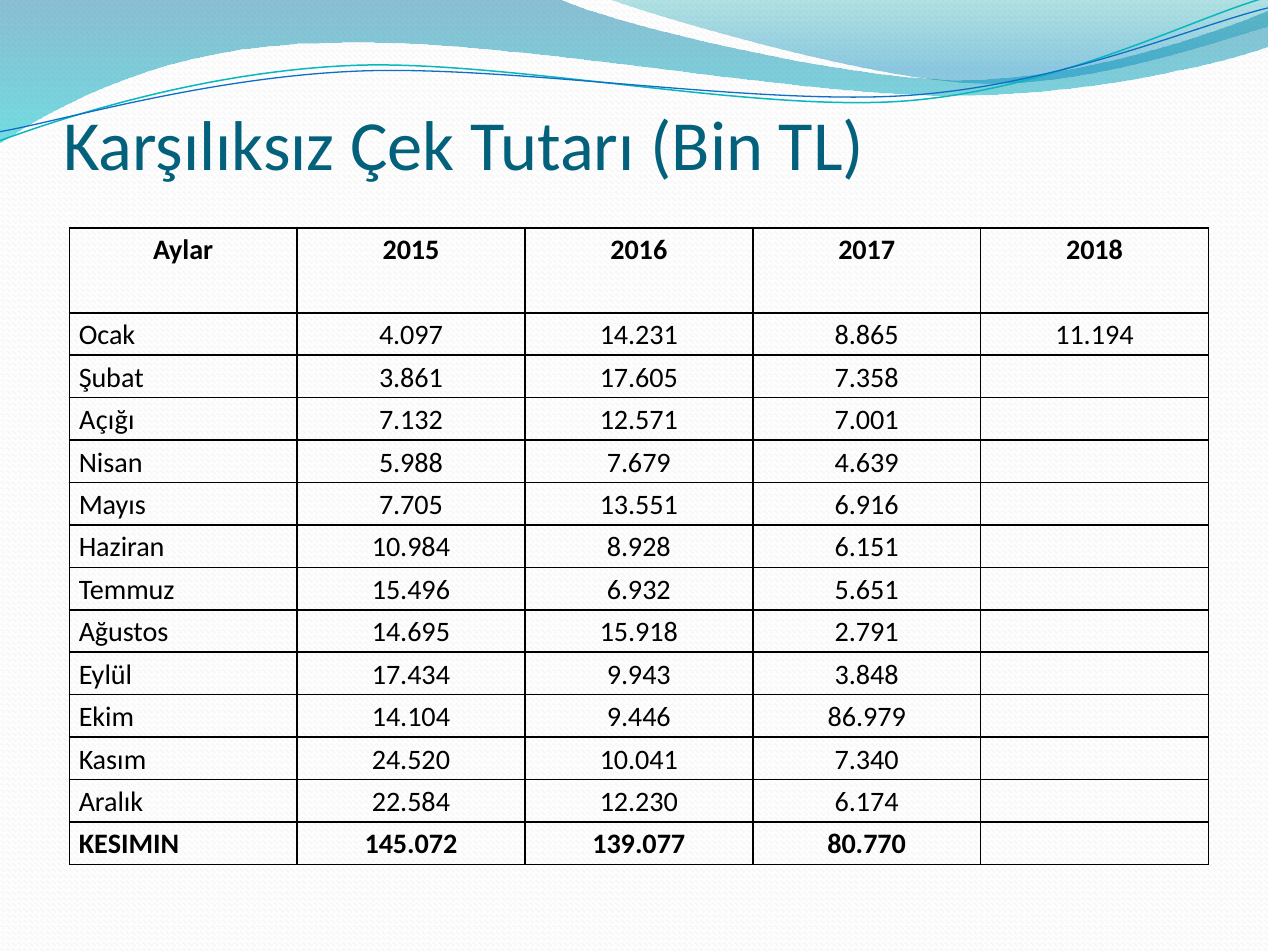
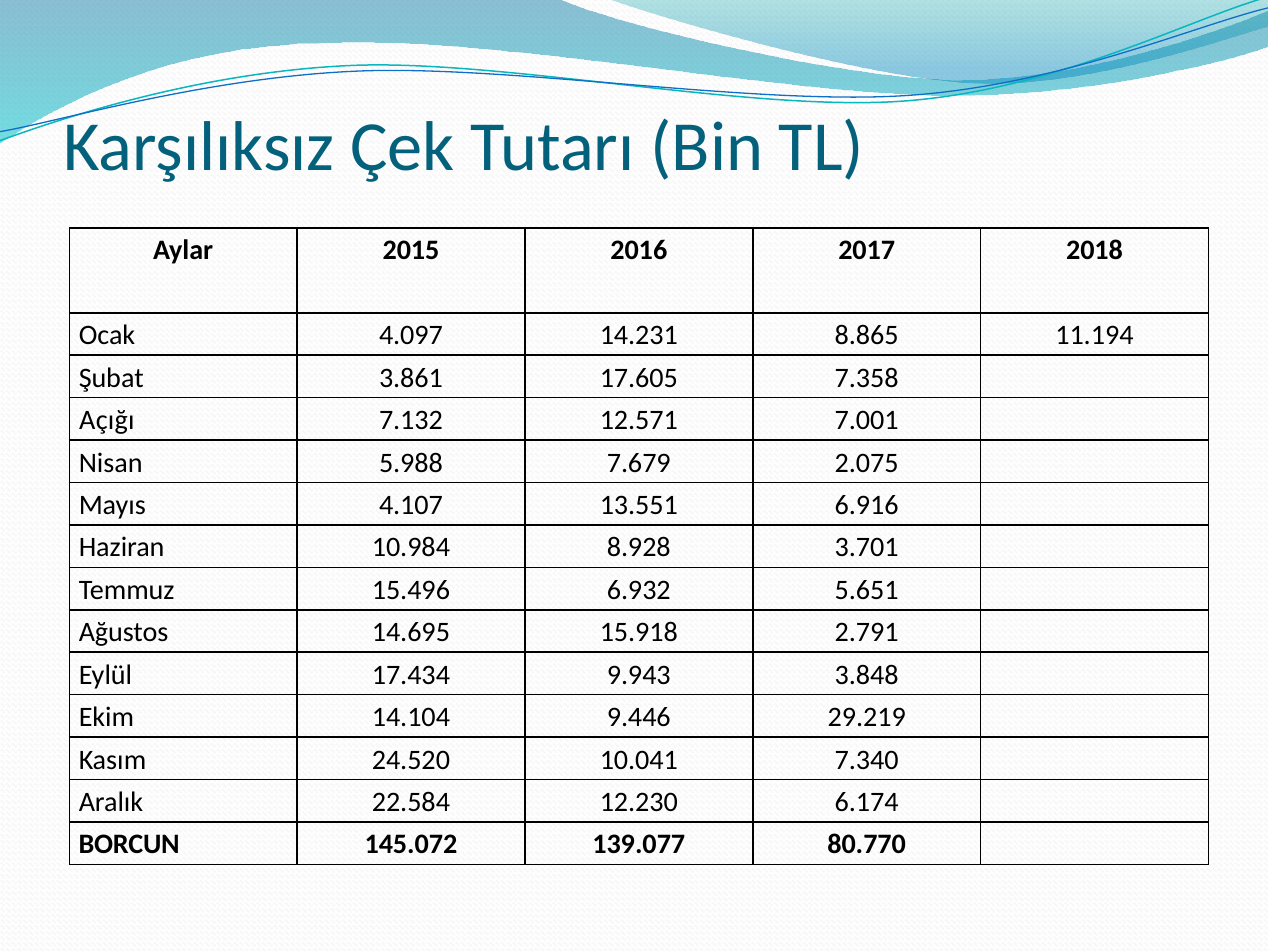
4.639: 4.639 -> 2.075 (867, 463)
7.705: 7.705 -> 4.107 (411, 505)
6.151: 6.151 -> 3.701 (867, 548)
86.979: 86.979 -> 29.219 (867, 717)
KESIMIN: KESIMIN -> BORCUN (129, 845)
